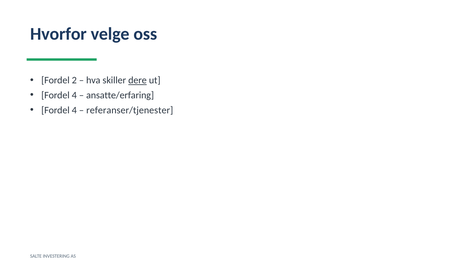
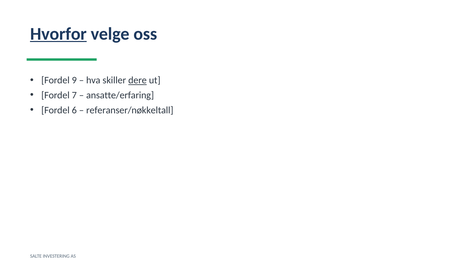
Hvorfor underline: none -> present (58, 34)
2: 2 -> 9 (74, 80)
4: 4 -> 7 (74, 95)
4: 4 -> 6 (74, 110)
referanser/tjenester: referanser/tjenester -> referanser/nøkkeltall (130, 110)
